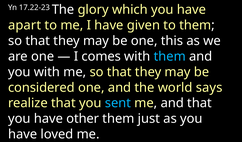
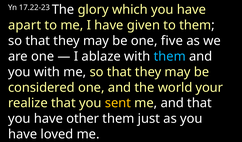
this: this -> five (172, 41)
comes: comes -> ablaze (101, 56)
says: says -> your (209, 87)
sent colour: light blue -> yellow (118, 103)
